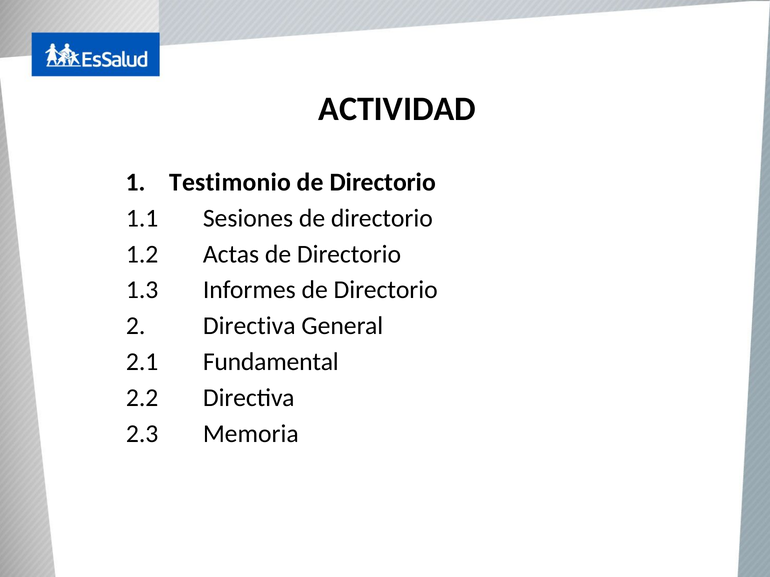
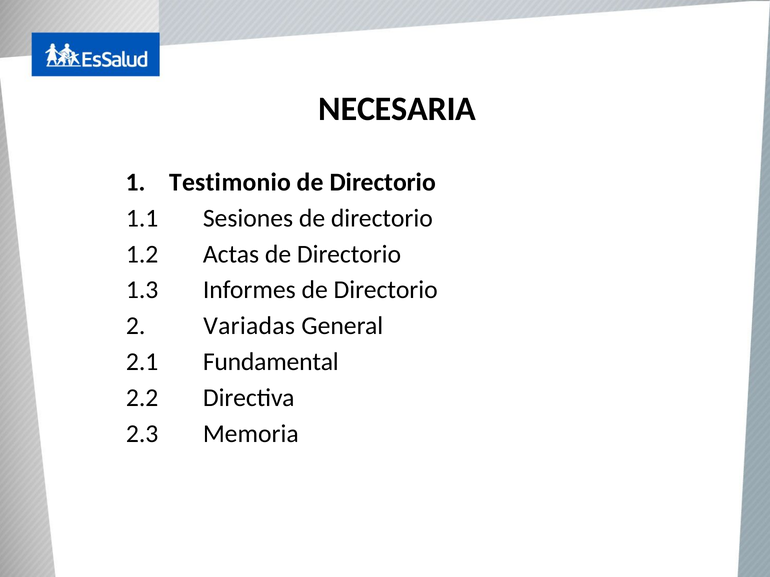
ACTIVIDAD: ACTIVIDAD -> NECESARIA (397, 109)
2 Directiva: Directiva -> Variadas (249, 326)
